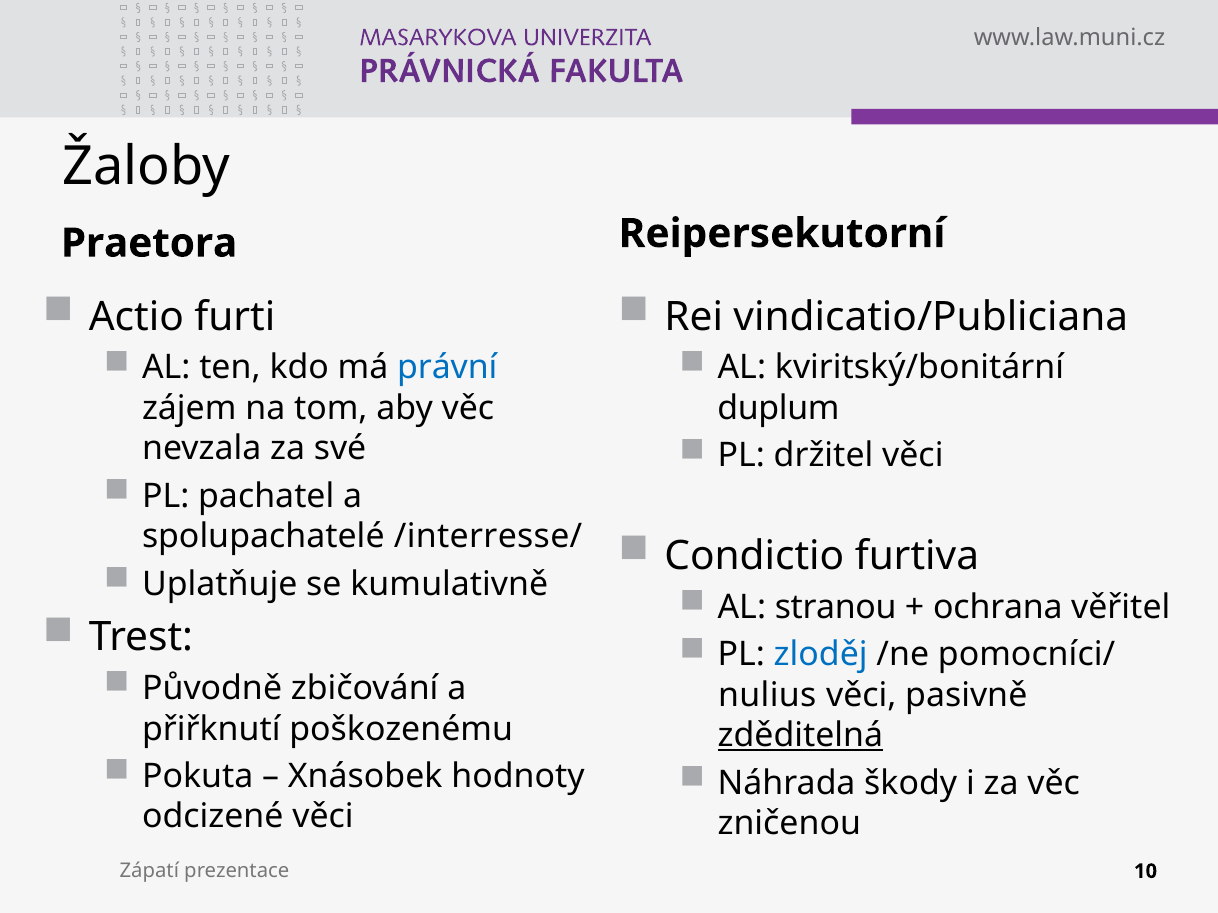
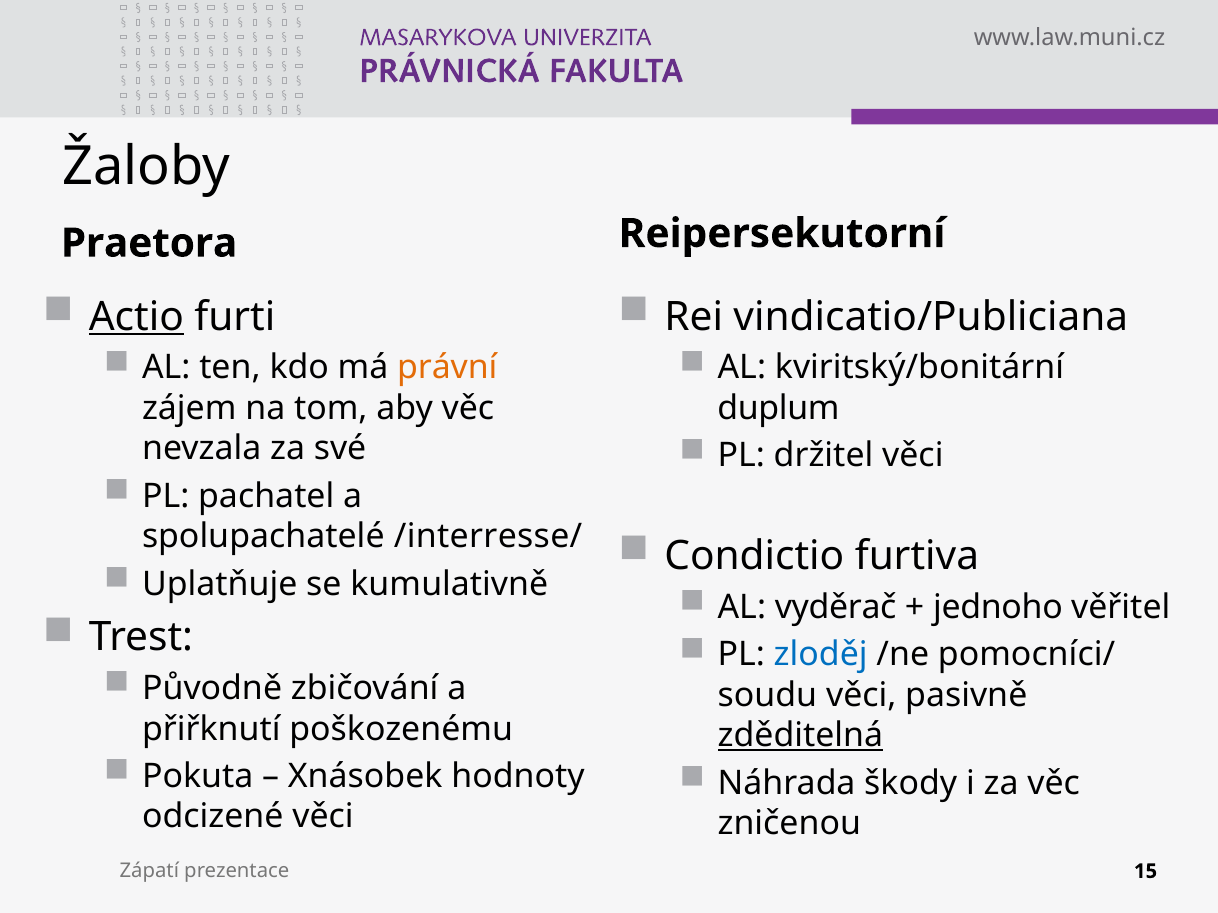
Actio underline: none -> present (136, 317)
právní colour: blue -> orange (447, 368)
stranou: stranou -> vyděrač (836, 607)
ochrana: ochrana -> jednoho (998, 607)
nulius: nulius -> soudu (767, 695)
10: 10 -> 15 (1146, 872)
